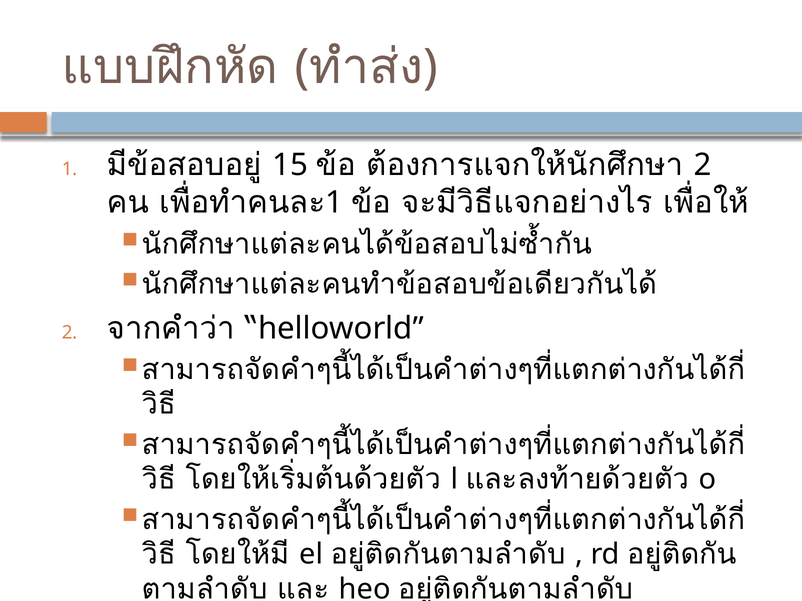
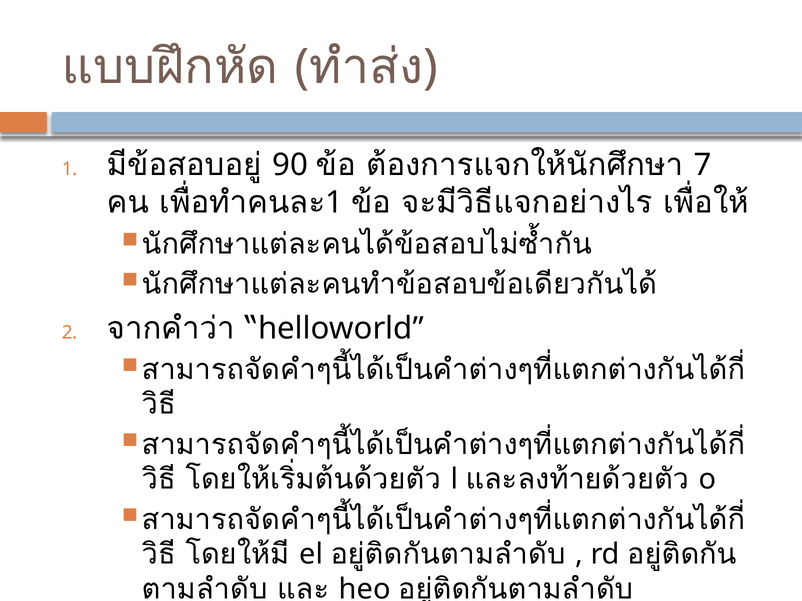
15: 15 -> 90 (290, 165)
2: 2 -> 7 (703, 165)
